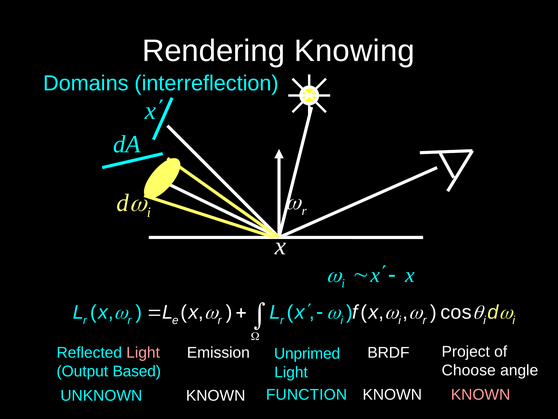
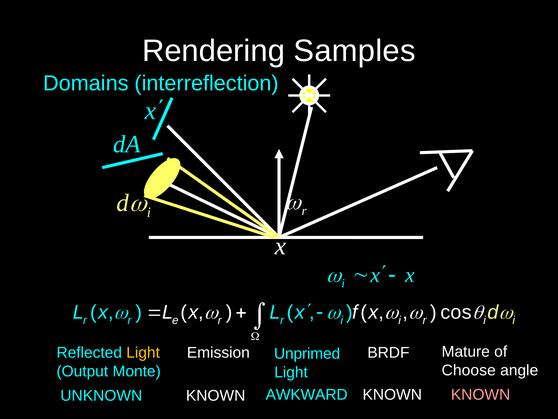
Knowing: Knowing -> Samples (355, 51)
Light colour: pink -> yellow (143, 352)
Project: Project -> Mature (466, 351)
Based: Based -> Monte (137, 371)
FUNCTION: FUNCTION -> AWKWARD (307, 394)
